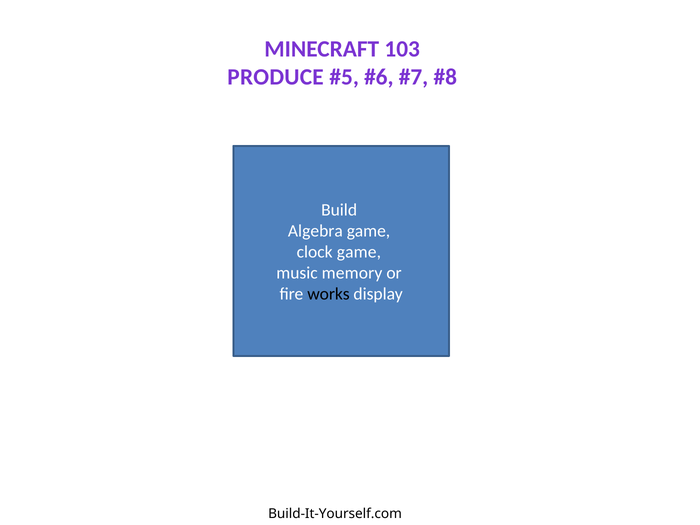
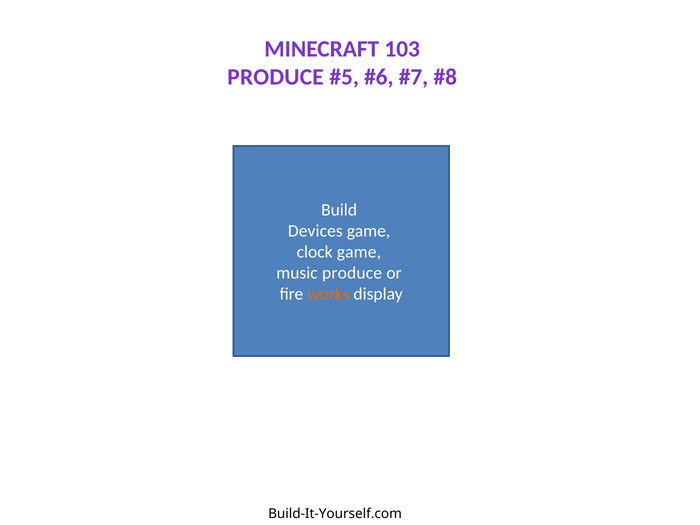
Algebra: Algebra -> Devices (315, 231)
music memory: memory -> produce (352, 273)
works colour: black -> orange (328, 294)
